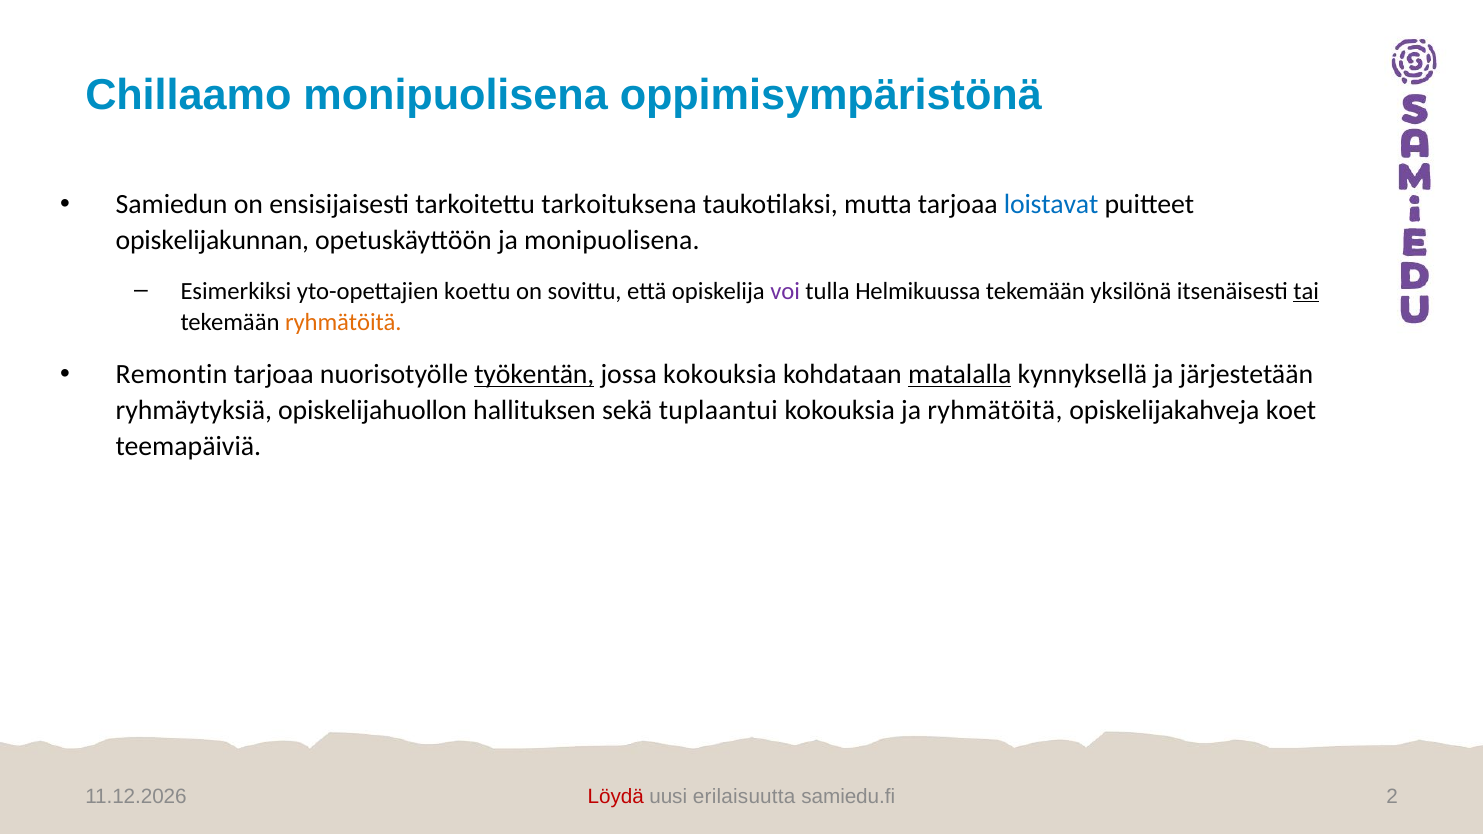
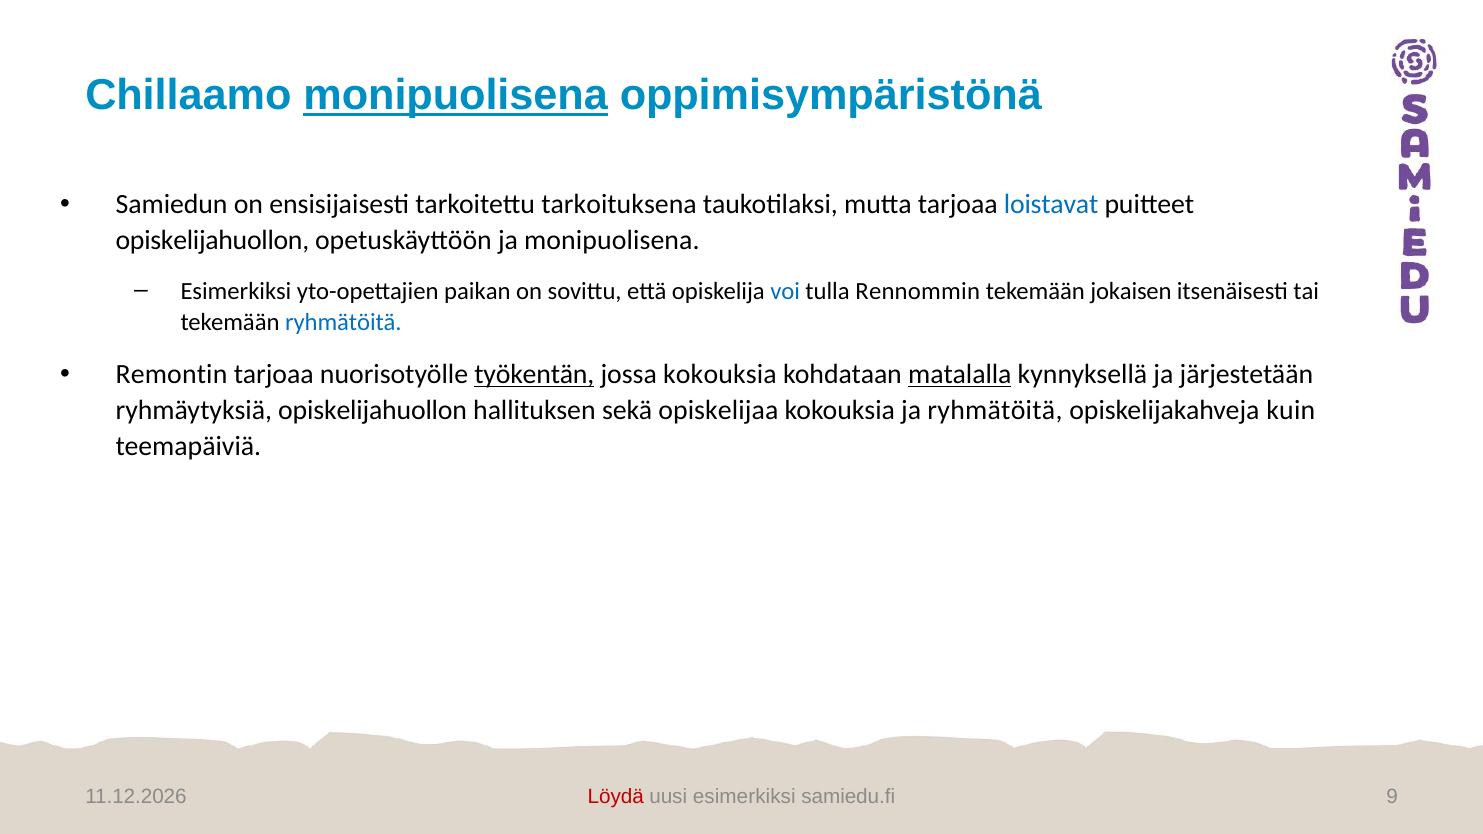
monipuolisena underline: none -> present (456, 96)
opiskelijakunnan: opiskelijakunnan -> opiskelijahuollon (212, 240)
koettu: koettu -> paikan (477, 291)
voi colour: purple -> blue (785, 291)
Helmikuussa: Helmikuussa -> Rennommin (918, 291)
yksilönä: yksilönä -> jokaisen (1131, 291)
tai underline: present -> none (1306, 291)
ryhmätöitä colour: orange -> blue (343, 323)
tuplaantui: tuplaantui -> opiskelijaa (718, 410)
koet: koet -> kuin (1291, 410)
uusi erilaisuutta: erilaisuutta -> esimerkiksi (744, 797)
2: 2 -> 9 (1392, 797)
